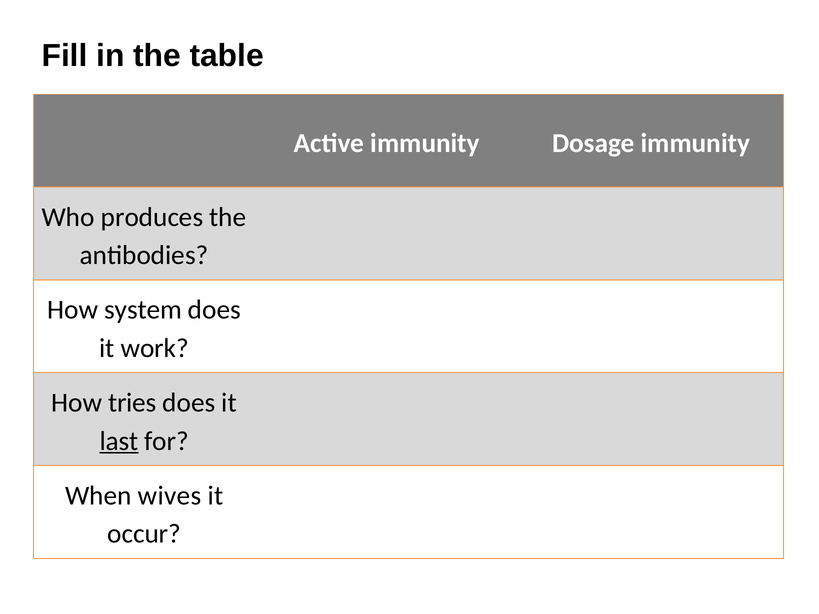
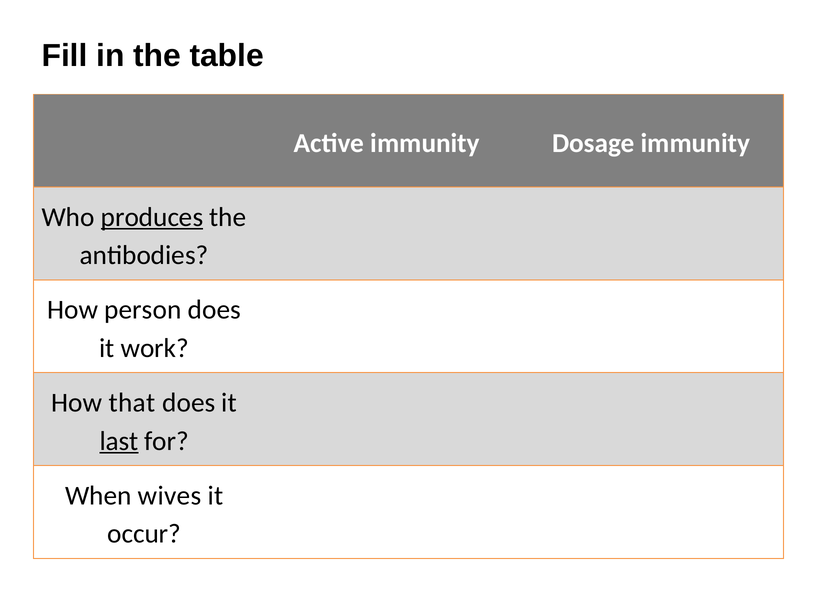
produces underline: none -> present (152, 217)
system: system -> person (143, 310)
tries: tries -> that (132, 403)
